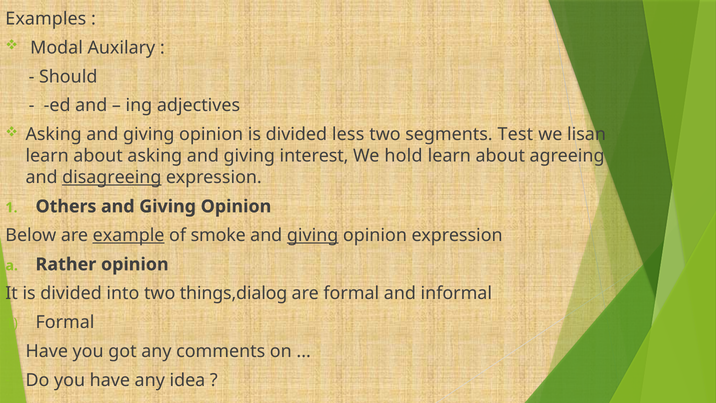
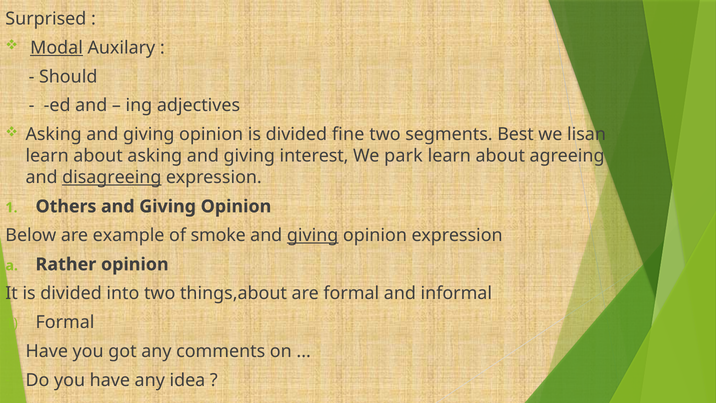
Examples: Examples -> Surprised (46, 19)
Modal underline: none -> present (57, 48)
less: less -> fine (348, 134)
Test: Test -> Best (516, 134)
hold: hold -> park (404, 156)
example underline: present -> none (129, 235)
things,dialog: things,dialog -> things,about (233, 293)
